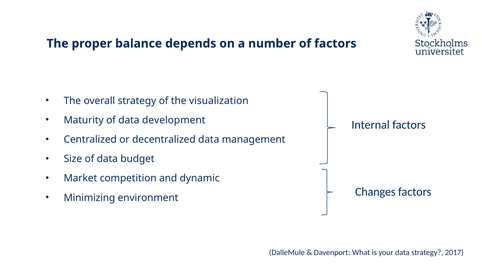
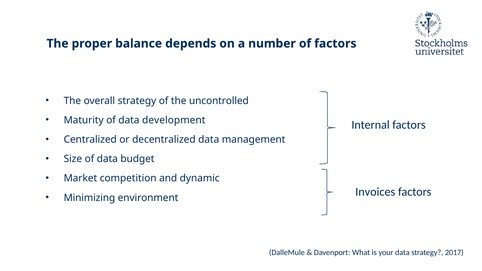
visualization: visualization -> uncontrolled (219, 101)
Changes: Changes -> Invoices (375, 192)
